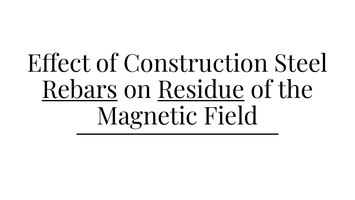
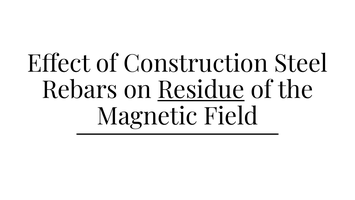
Rebars underline: present -> none (80, 90)
